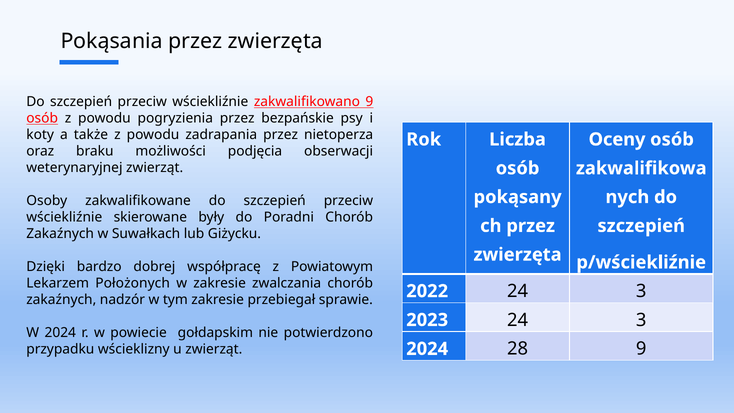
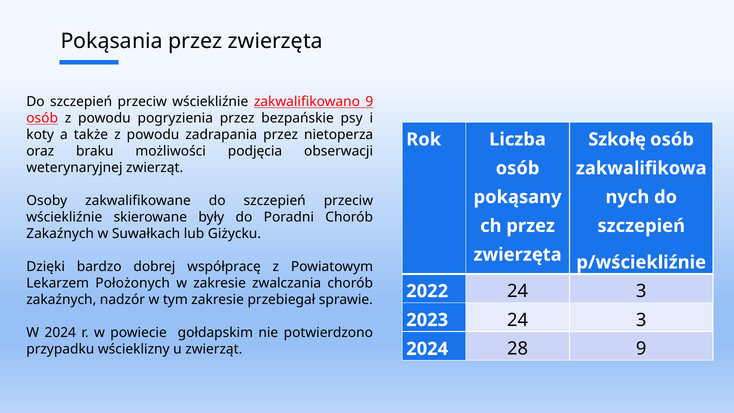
Oceny: Oceny -> Szkołę (617, 139)
